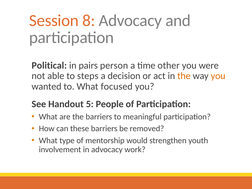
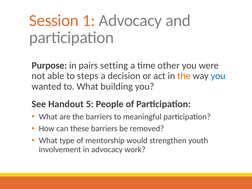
8: 8 -> 1 (89, 21)
Political: Political -> Purpose (49, 65)
person: person -> setting (114, 65)
you colour: orange -> blue (218, 76)
focused: focused -> building (117, 87)
